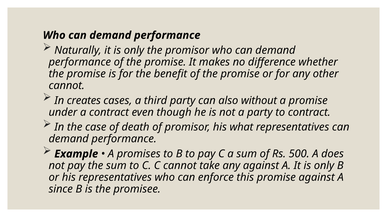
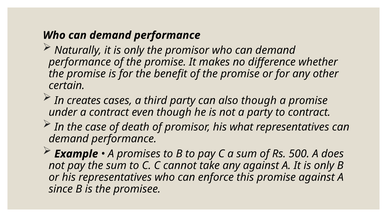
cannot: cannot -> certain (67, 86)
also without: without -> though (259, 101)
